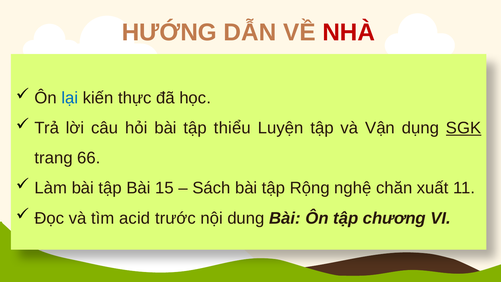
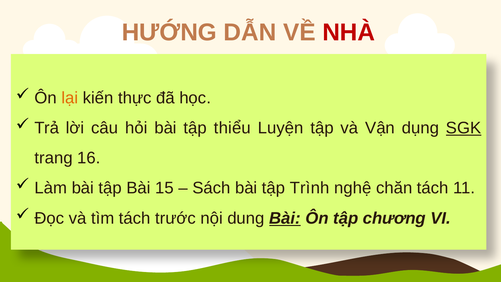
lại colour: blue -> orange (70, 98)
66: 66 -> 16 (89, 158)
Rộng: Rộng -> Trình (310, 188)
chăn xuất: xuất -> tách (433, 188)
tìm acid: acid -> tách (135, 218)
Bài underline: none -> present (285, 218)
